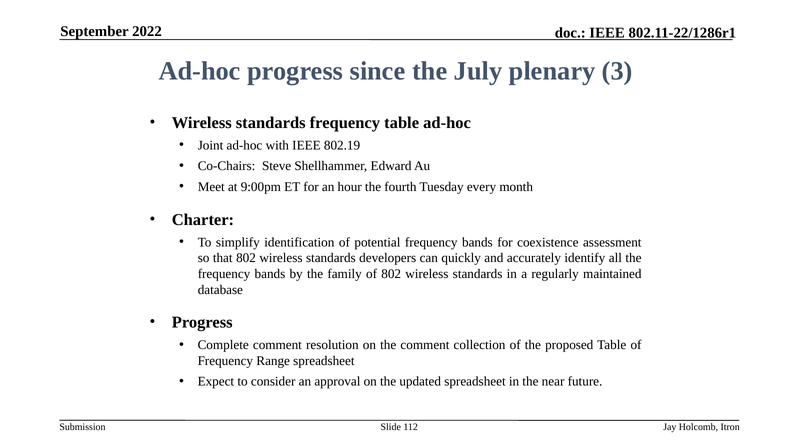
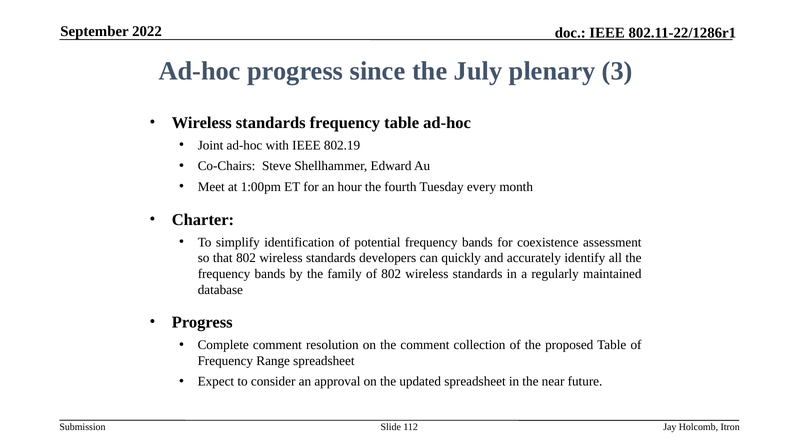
9:00pm: 9:00pm -> 1:00pm (261, 187)
